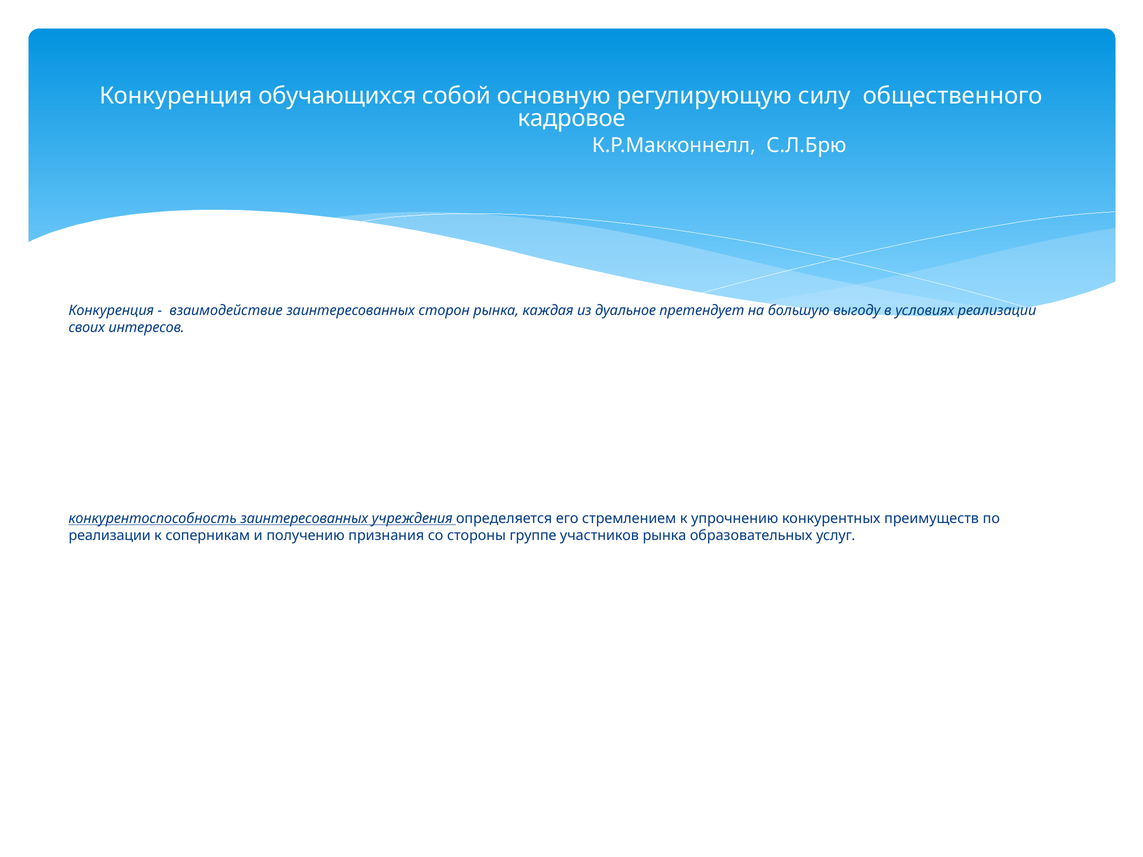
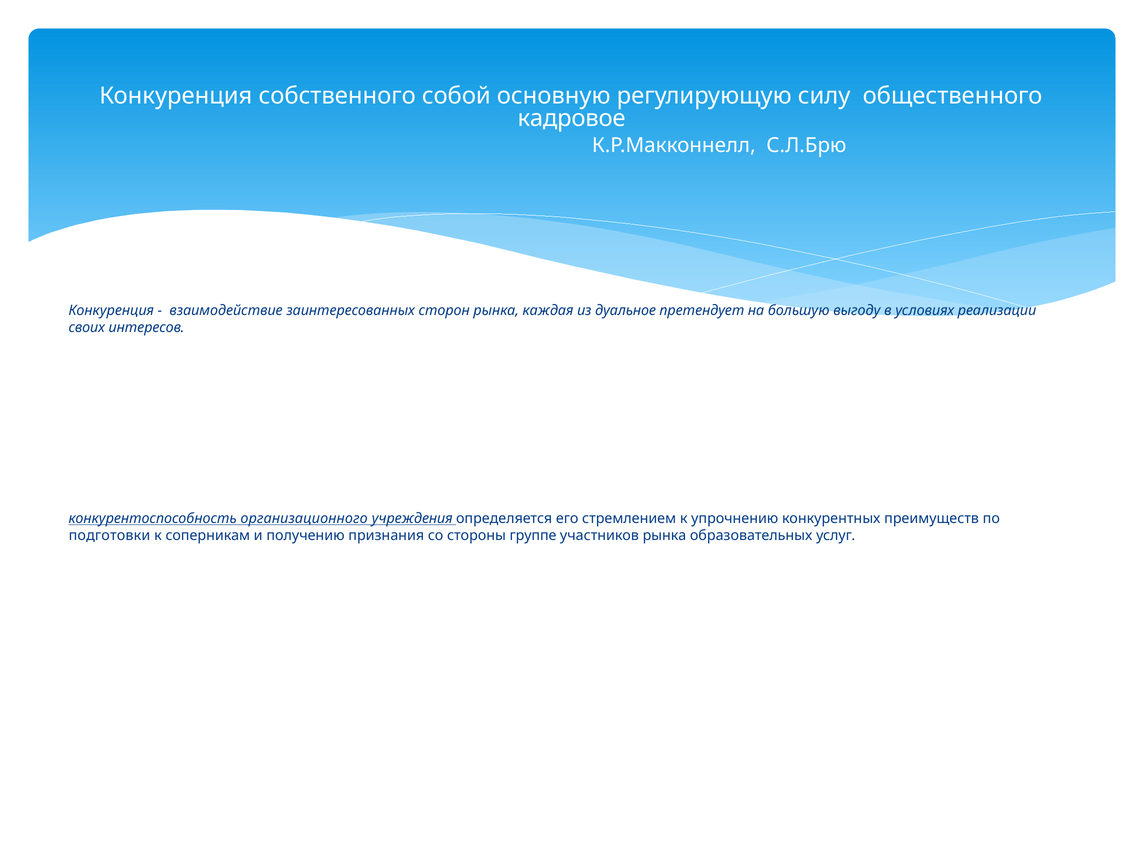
обучающихся: обучающихся -> собственного (337, 96)
конкурентоспособность заинтересованных: заинтересованных -> организационного (304, 518)
реализации: реализации -> подготовки (109, 536)
